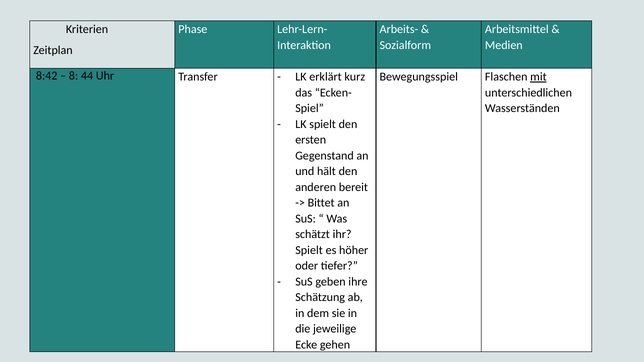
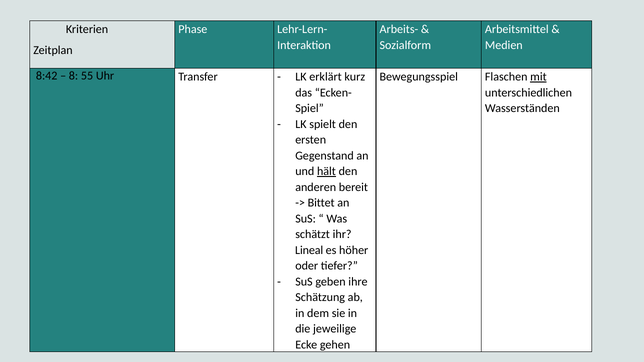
44: 44 -> 55 (87, 76)
hält underline: none -> present (326, 171)
Spielt: Spielt -> Lineal (309, 250)
